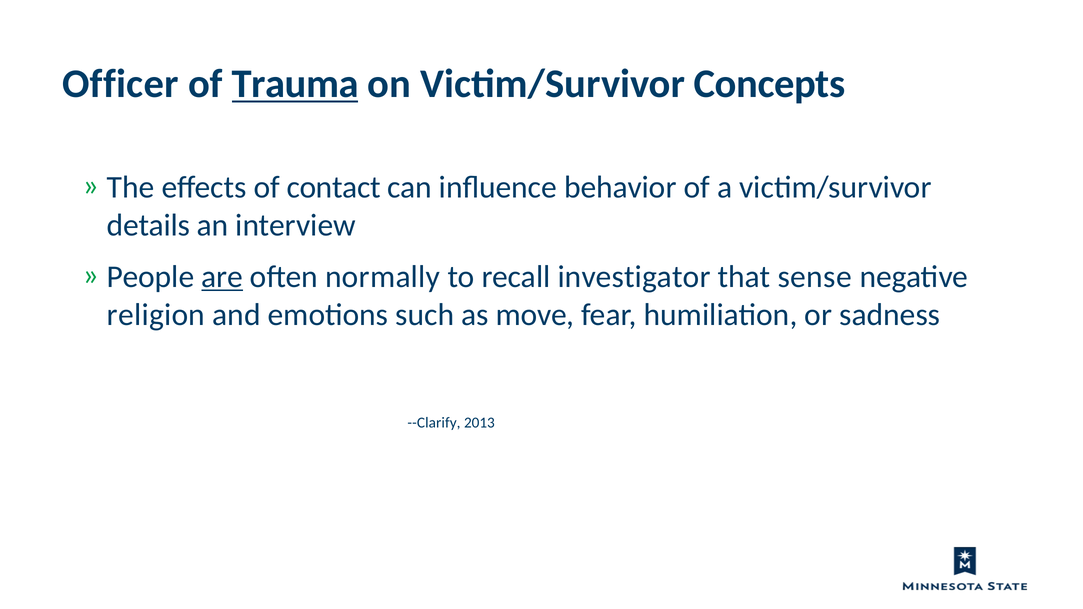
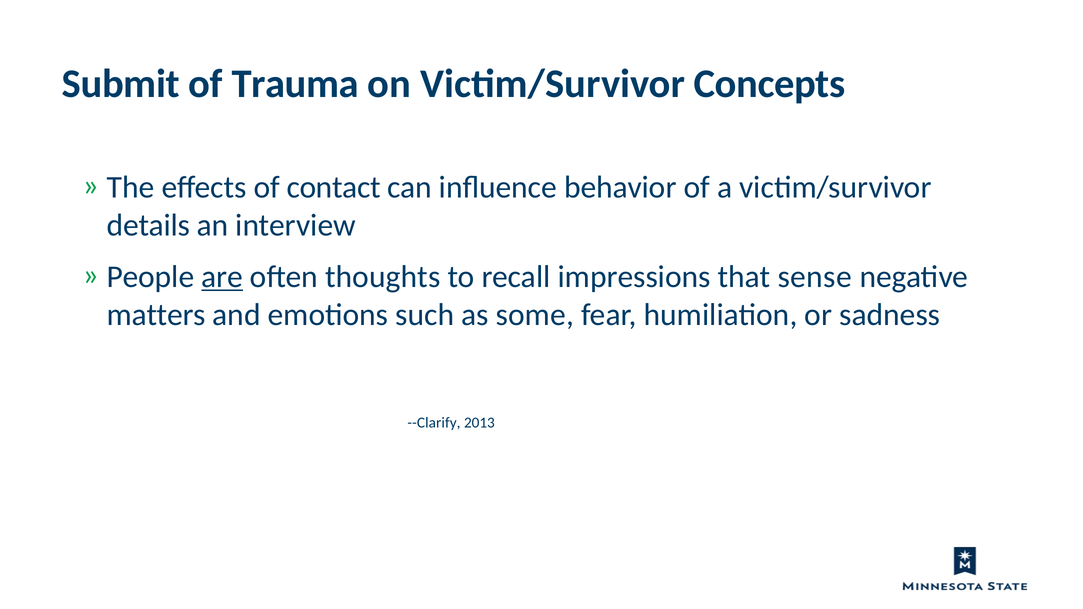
Officer: Officer -> Submit (121, 84)
Trauma underline: present -> none (295, 84)
normally: normally -> thoughts (383, 277)
investigator: investigator -> impressions (634, 277)
religion: religion -> matters (156, 315)
move: move -> some (535, 315)
